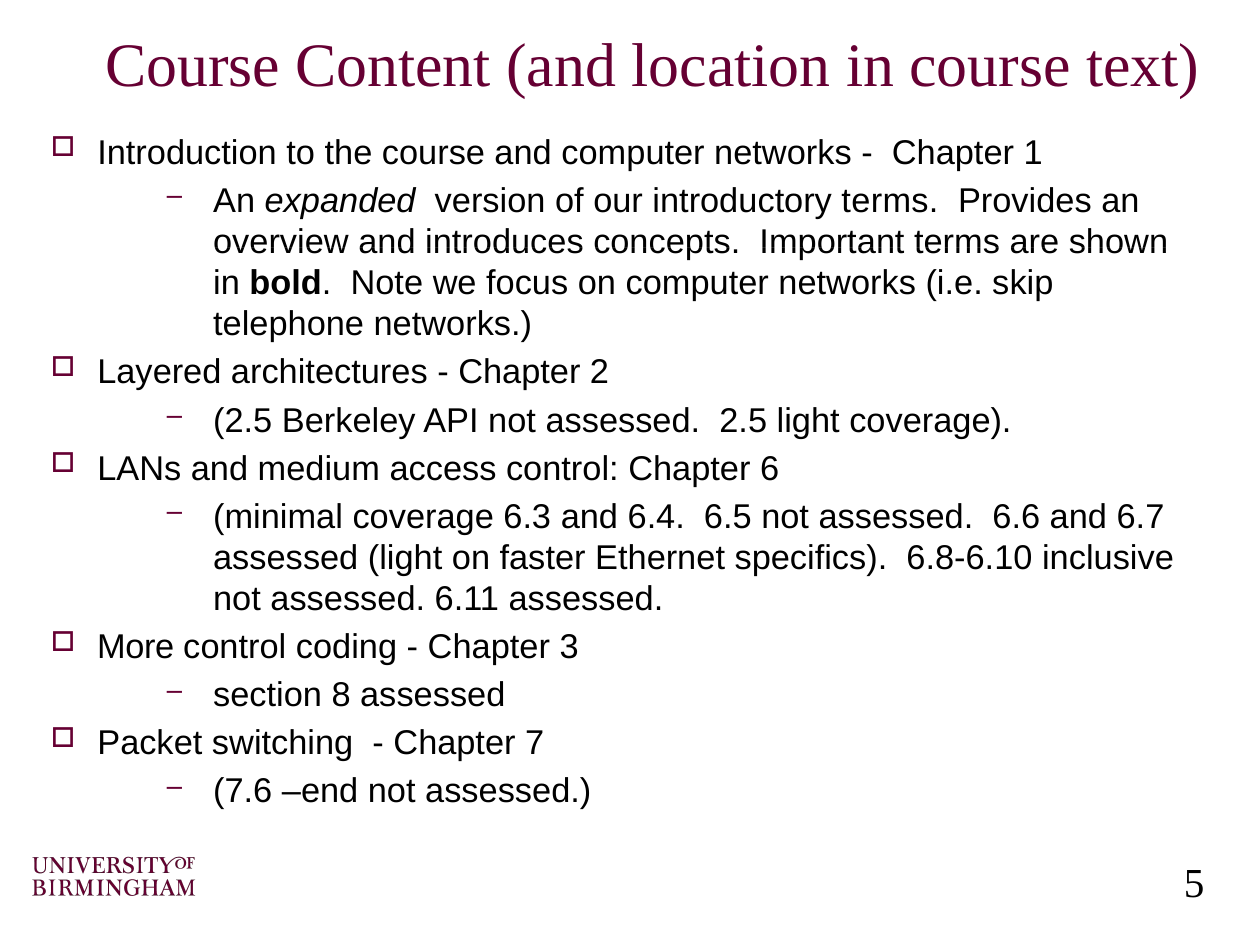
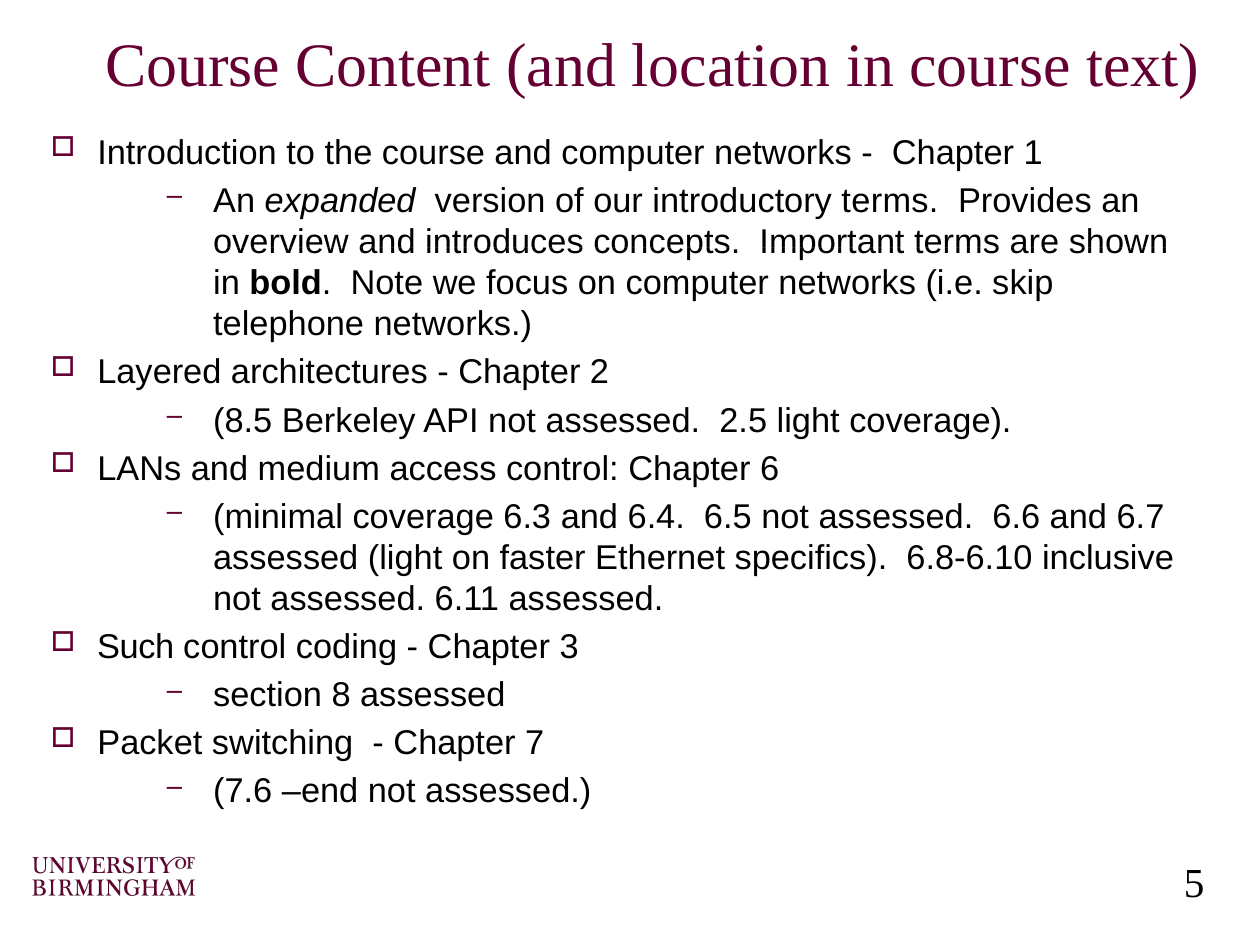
2.5: 2.5 -> 8.5 (243, 421)
More: More -> Such (136, 647)
